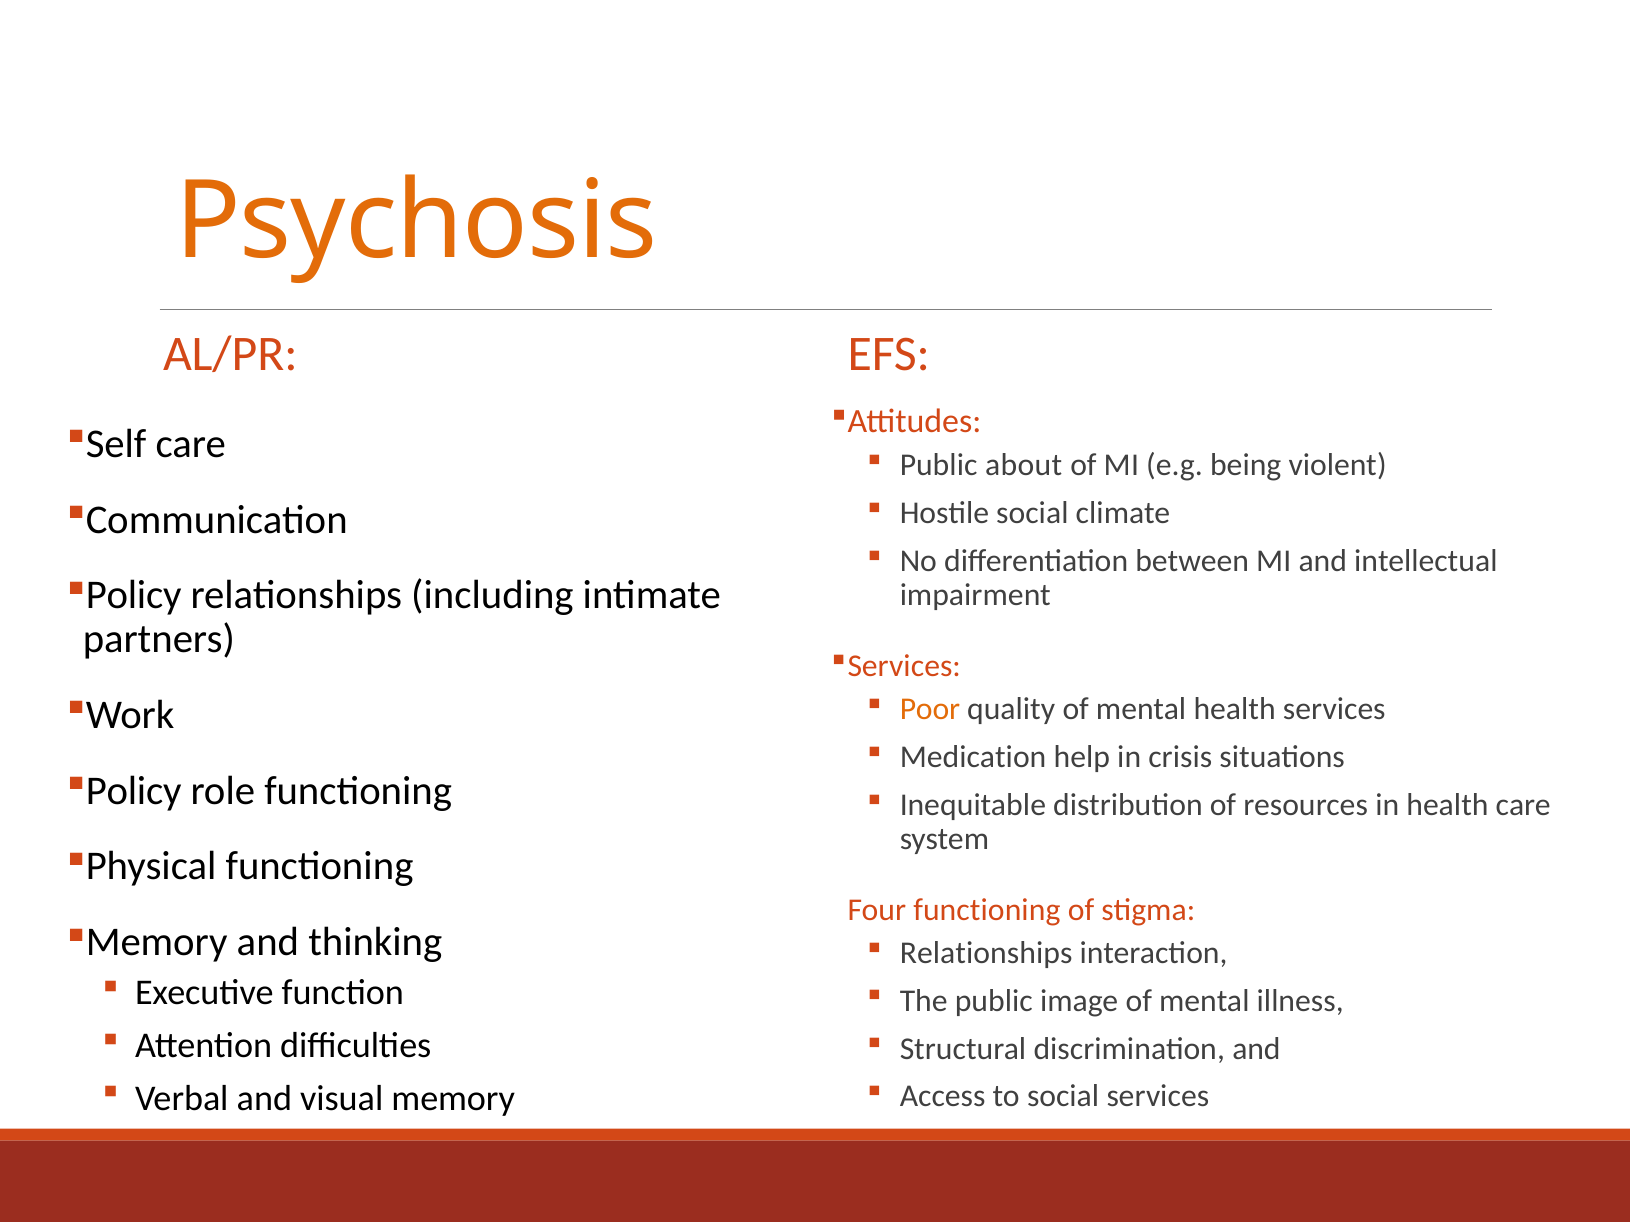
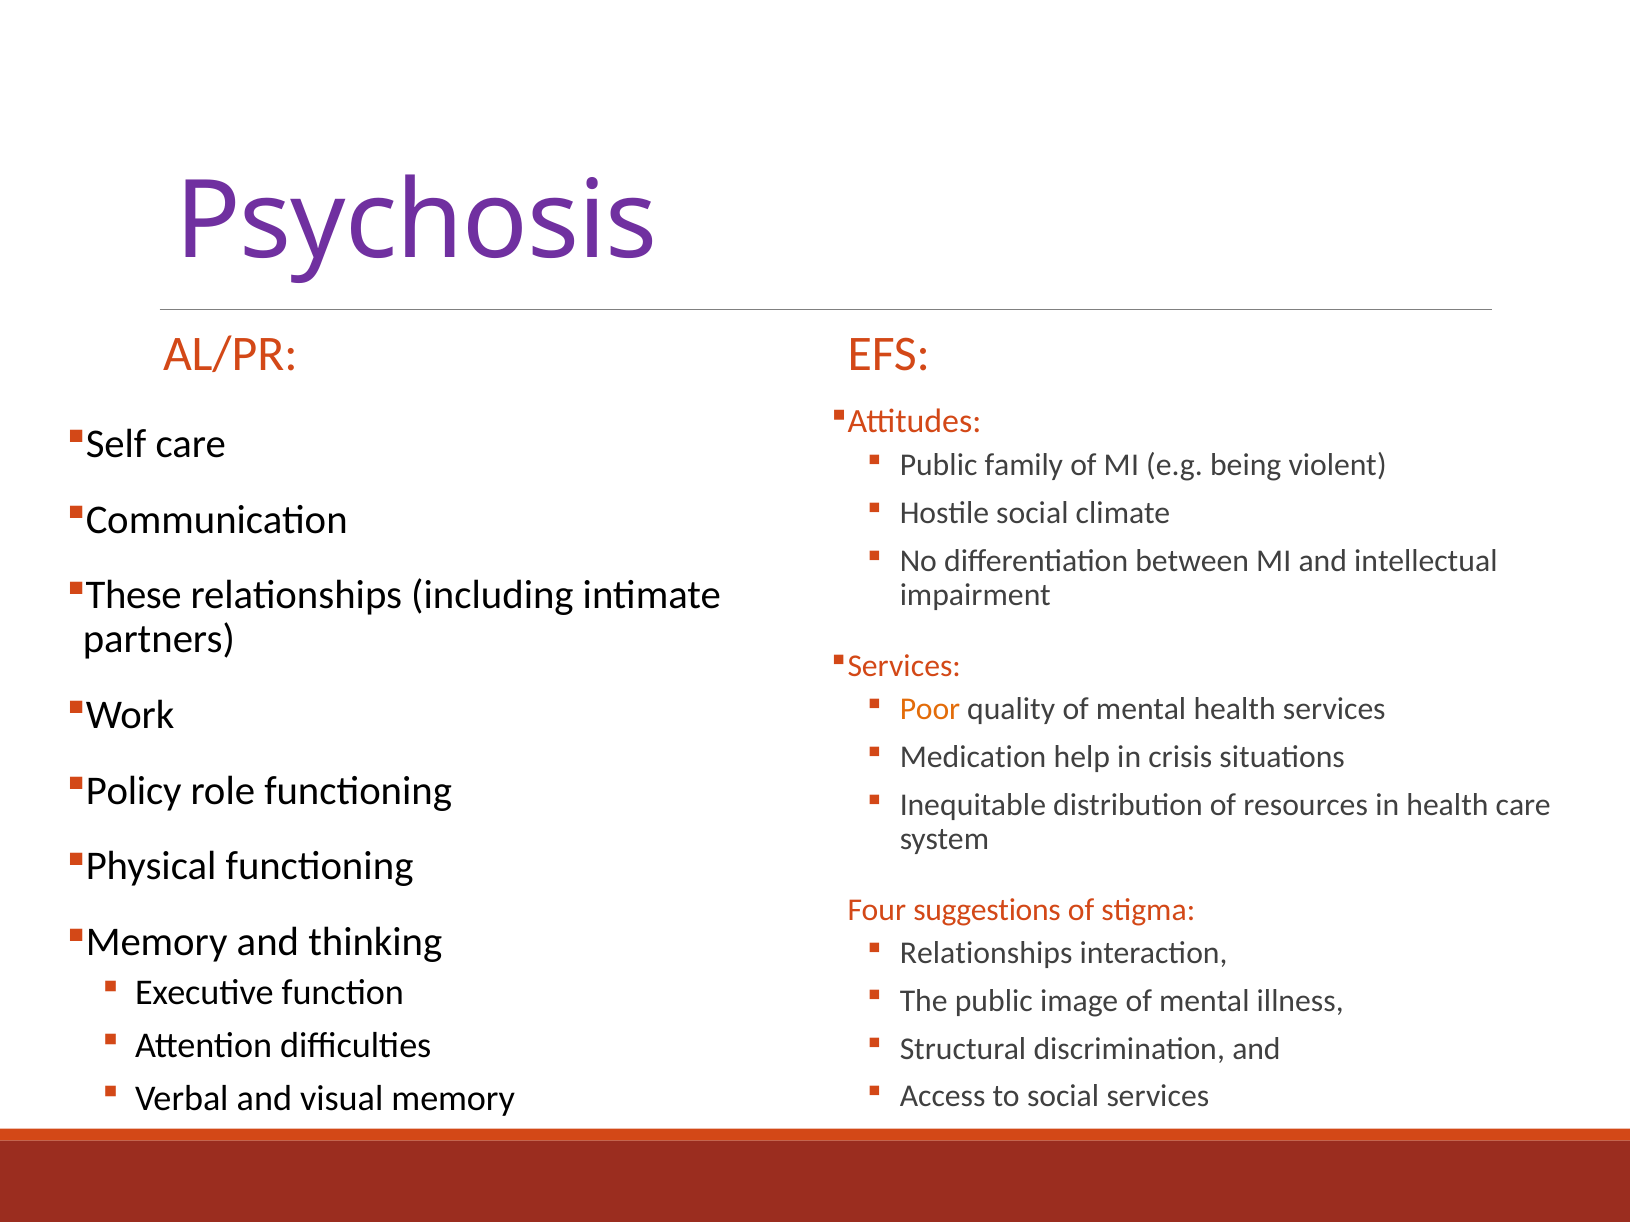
Psychosis colour: orange -> purple (416, 222)
about: about -> family (1024, 466)
Policy: Policy -> These (134, 596)
Four functioning: functioning -> suggestions (987, 910)
